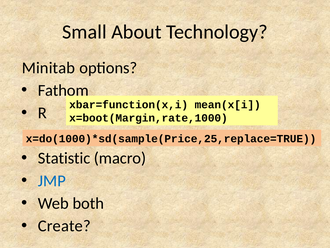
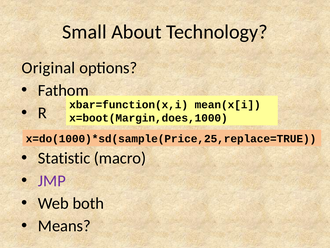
Minitab: Minitab -> Original (48, 68)
x=boot(Margin,rate,1000: x=boot(Margin,rate,1000 -> x=boot(Margin,does,1000 (148, 118)
JMP colour: blue -> purple (52, 180)
Create: Create -> Means (64, 226)
